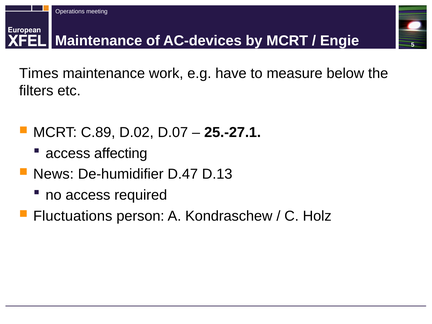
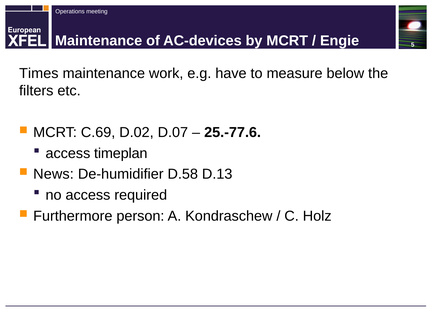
C.89: C.89 -> C.69 (98, 132)
25.-27.1: 25.-27.1 -> 25.-77.6 (233, 132)
affecting: affecting -> timeplan (121, 153)
D.47: D.47 -> D.58 (183, 174)
Fluctuations: Fluctuations -> Furthermore (73, 216)
